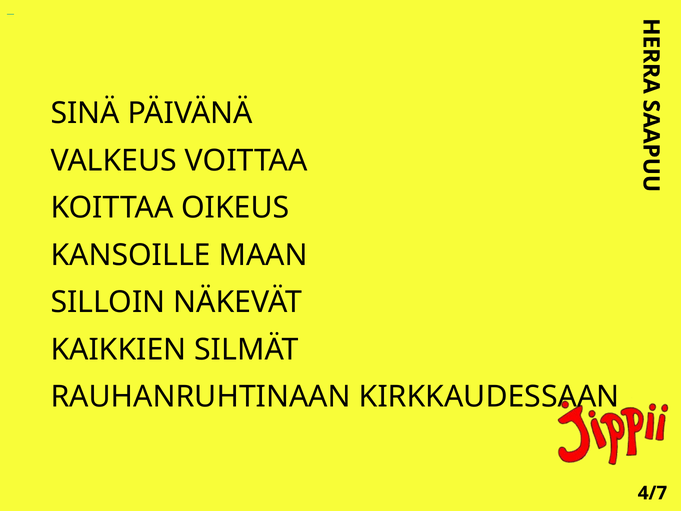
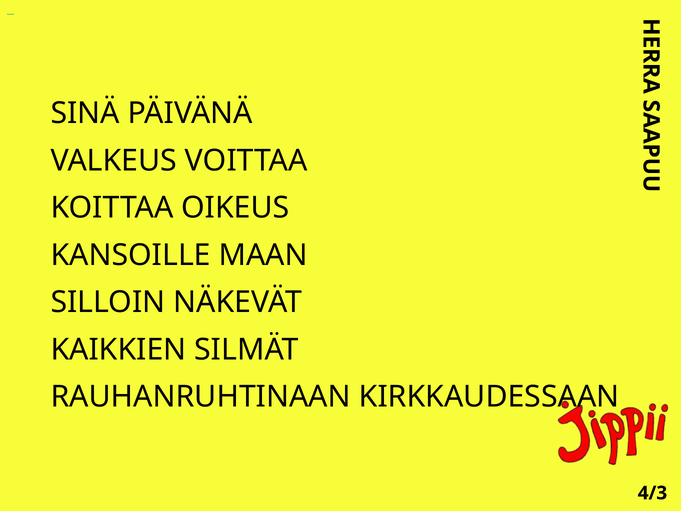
4/7: 4/7 -> 4/3 (652, 493)
